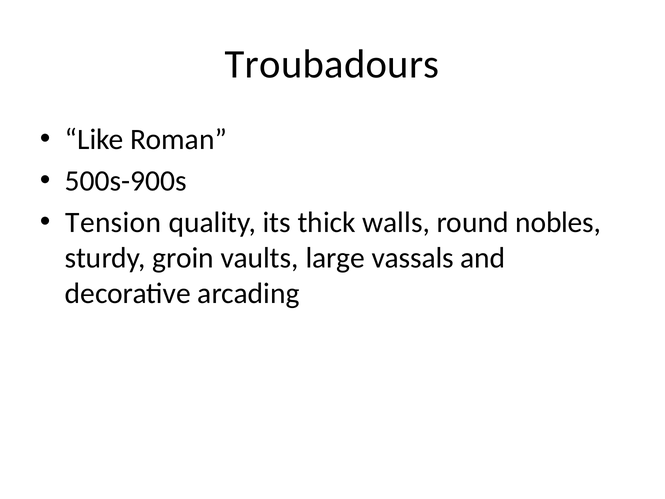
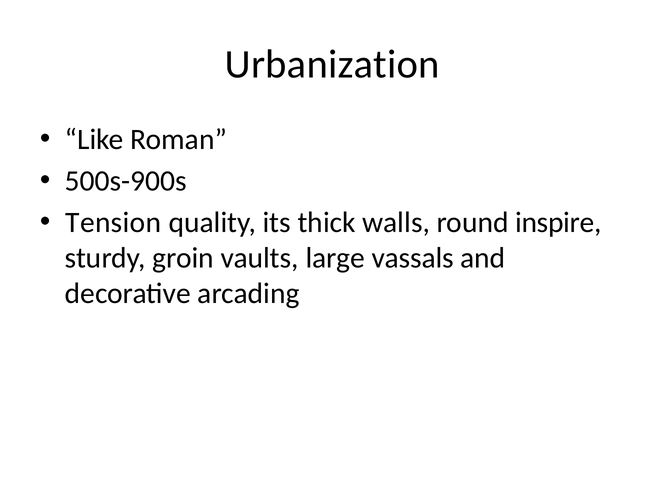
Troubadours: Troubadours -> Urbanization (332, 64)
nobles: nobles -> inspire (558, 222)
